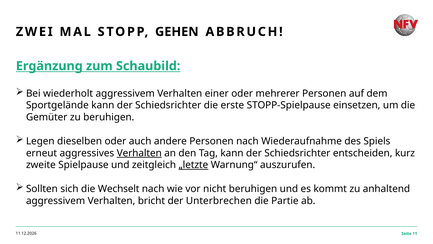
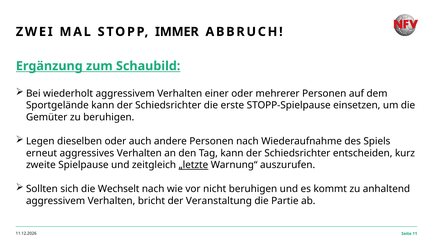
GEHEN: GEHEN -> IMMER (177, 32)
Verhalten underline: present -> none (139, 153)
Unterbrechen: Unterbrechen -> Veranstaltung (219, 200)
